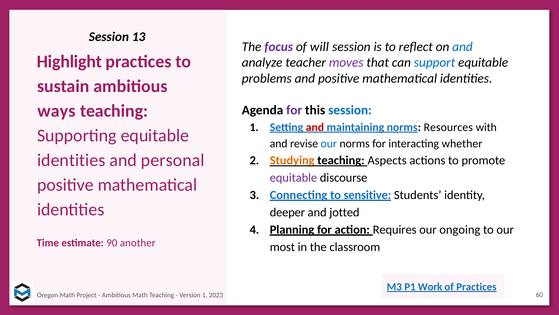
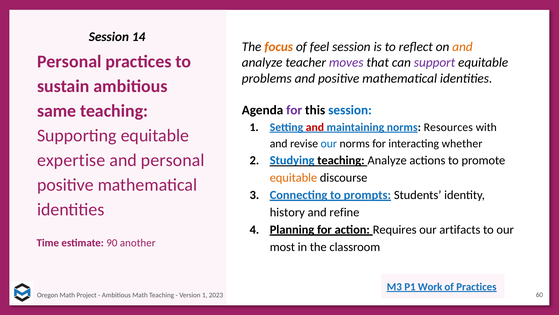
13: 13 -> 14 (139, 37)
focus colour: purple -> orange (279, 47)
will: will -> feel (320, 47)
and colour: blue -> orange (462, 47)
Highlight: Highlight -> Personal (69, 61)
support colour: blue -> purple (435, 63)
ways: ways -> same (57, 111)
identities: identities -> expertise (71, 160)
Studying colour: orange -> blue (292, 160)
teaching Aspects: Aspects -> Analyze (387, 160)
equitable colour: purple -> orange (293, 178)
sensitive: sensitive -> prompts (367, 195)
deeper: deeper -> history (287, 212)
jotted: jotted -> refine (344, 212)
ongoing: ongoing -> artifacts (460, 229)
